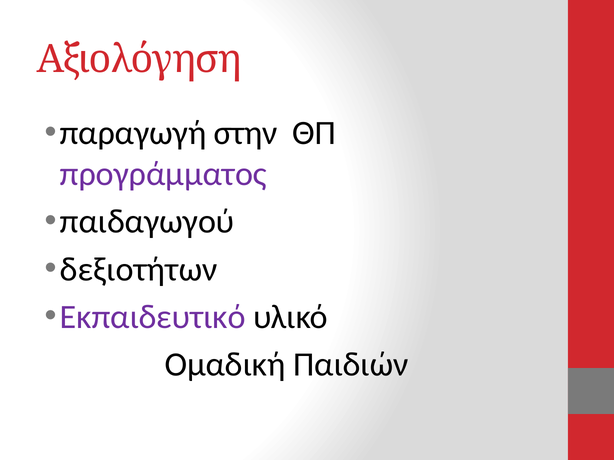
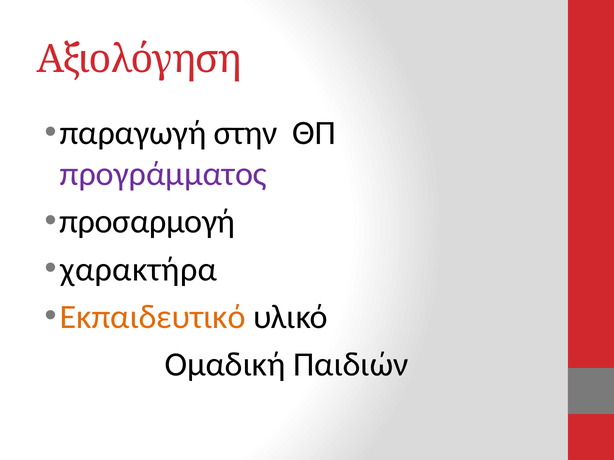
παιδαγωγού: παιδαγωγού -> προσαρμογή (147, 222)
δεξιοτήτων: δεξιοτήτων -> χαρακτήρα (139, 270)
Εκπαιδευτικό colour: purple -> orange (153, 317)
